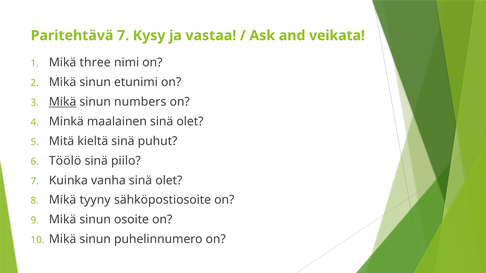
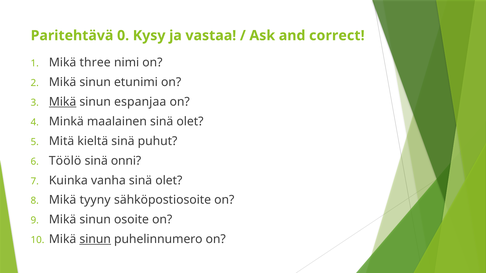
Paritehtävä 7: 7 -> 0 (123, 36)
veikata: veikata -> correct (337, 36)
numbers: numbers -> espanjaa (140, 102)
piilo: piilo -> onni (126, 161)
sinun underline: none -> present (95, 240)
